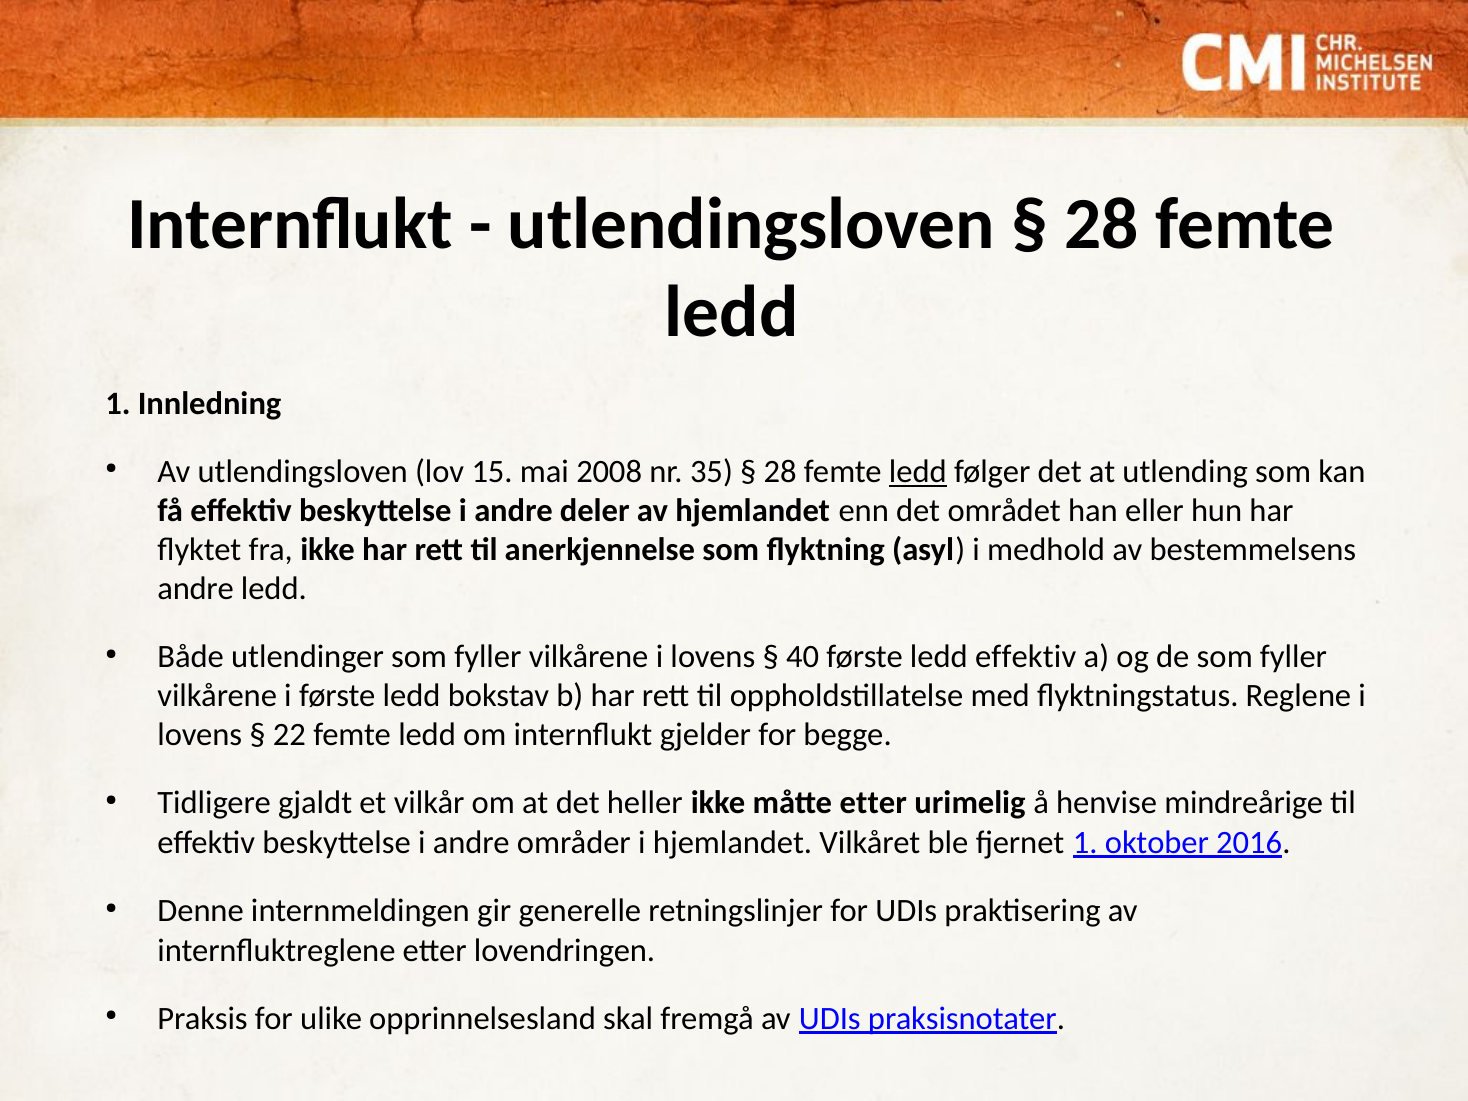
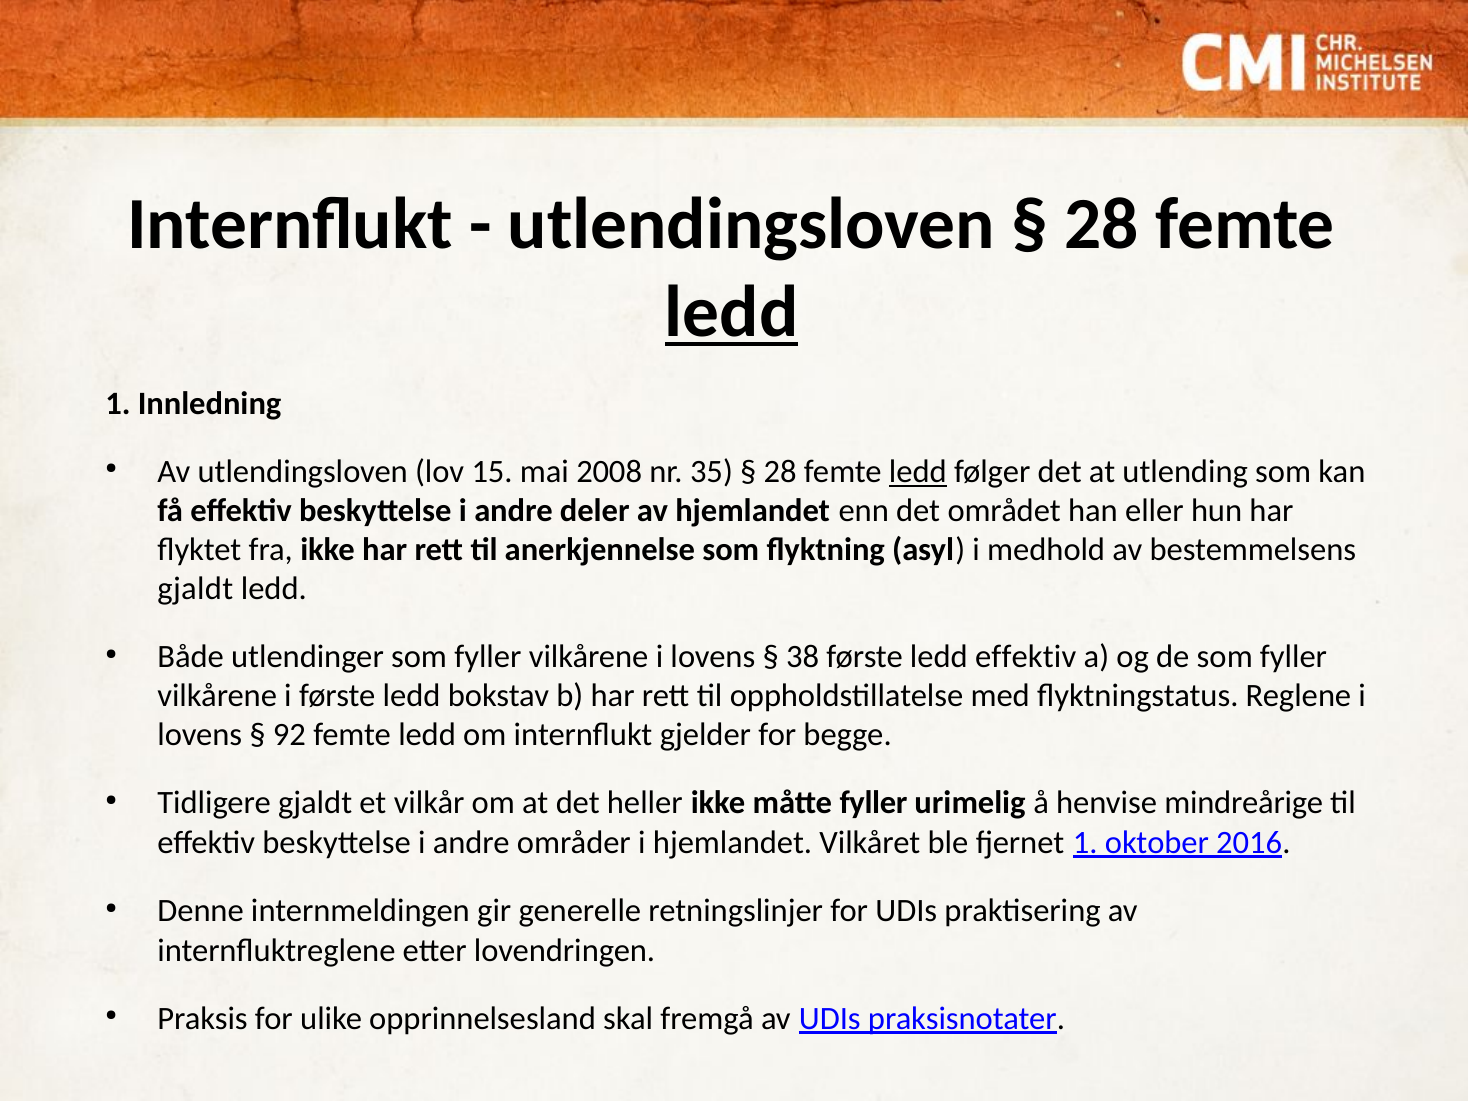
ledd underline: none -> present (732, 312)
andre: andre -> gjaldt (195, 589)
40: 40 -> 38 (803, 657)
22: 22 -> 92 (289, 735)
måtte etter: etter -> fyller (874, 803)
